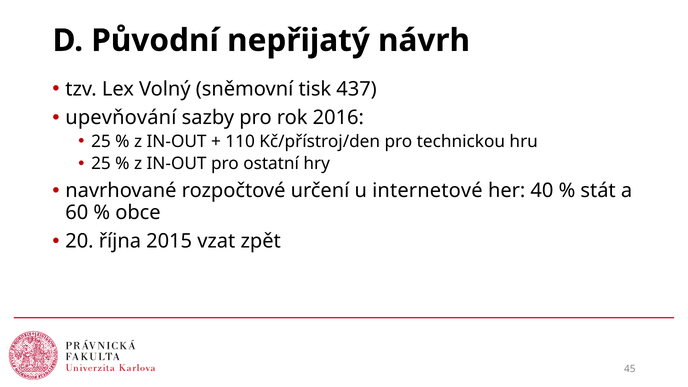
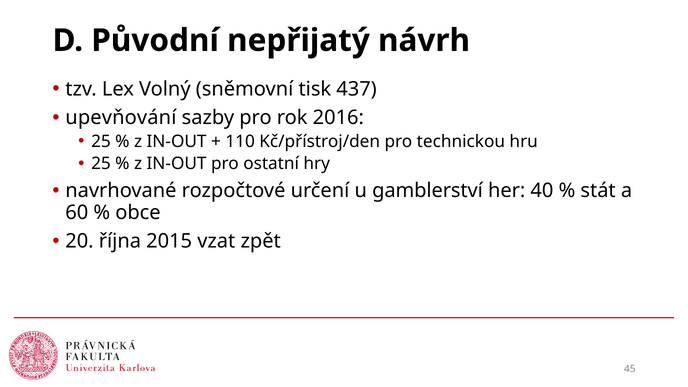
internetové: internetové -> gamblerství (428, 191)
